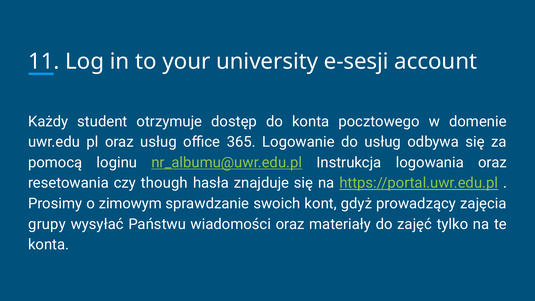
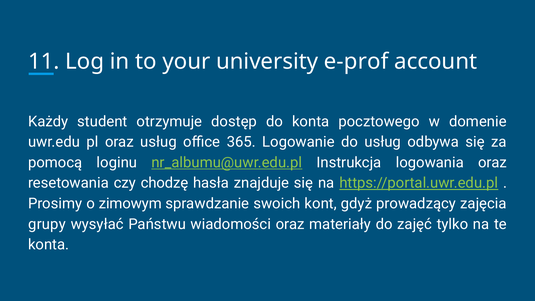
e-sesji: e-sesji -> e-prof (356, 61)
though: though -> chodzę (164, 183)
